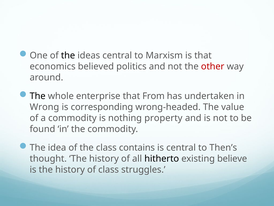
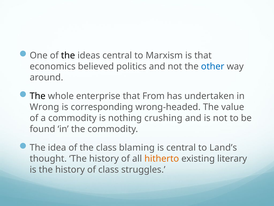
other colour: red -> blue (213, 66)
property: property -> crushing (163, 118)
contains: contains -> blaming (137, 147)
Then’s: Then’s -> Land’s (223, 147)
hitherto colour: black -> orange (162, 158)
believe: believe -> literary (232, 158)
